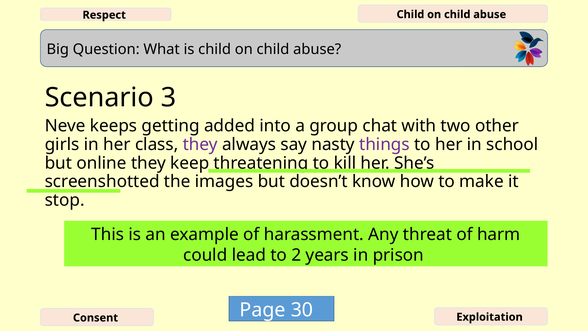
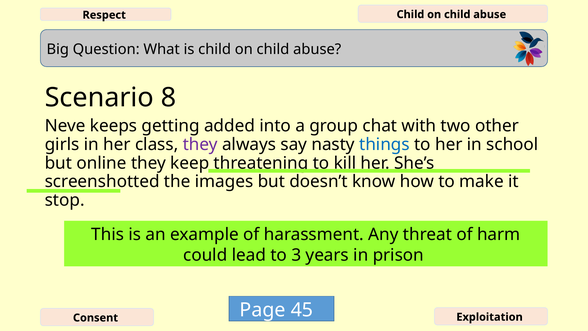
3: 3 -> 8 (169, 98)
things colour: purple -> blue (384, 144)
2: 2 -> 3 (296, 255)
30: 30 -> 45 (302, 310)
